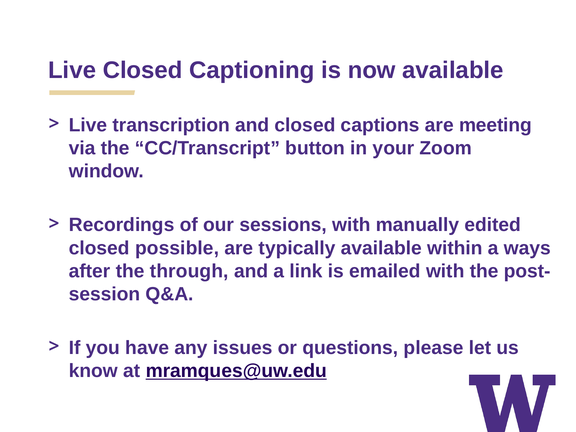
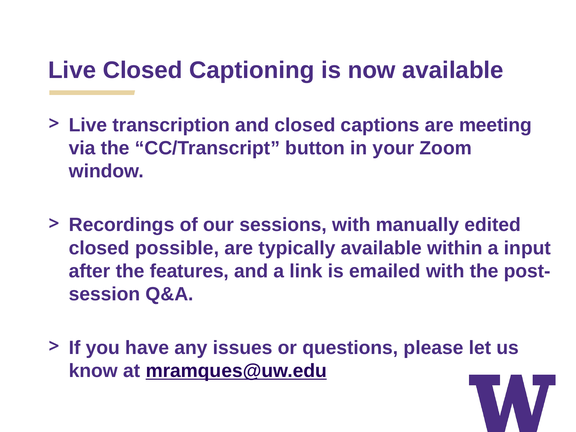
ways: ways -> input (527, 248)
through: through -> features (189, 271)
